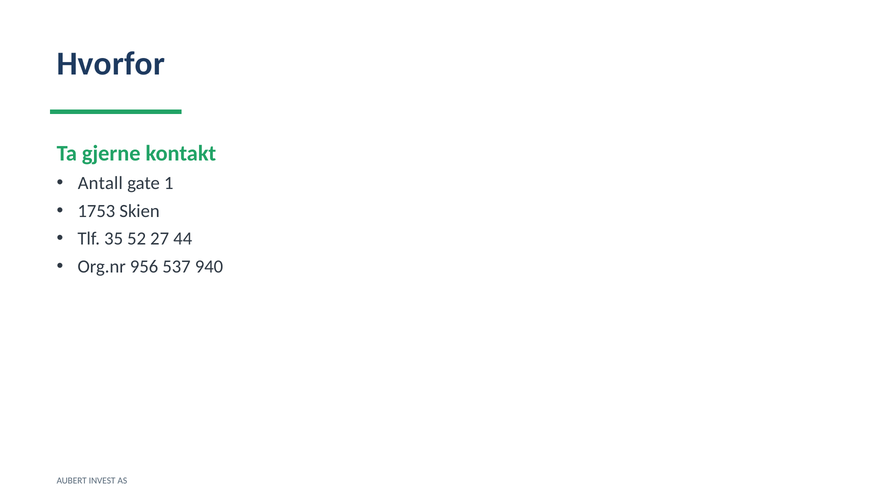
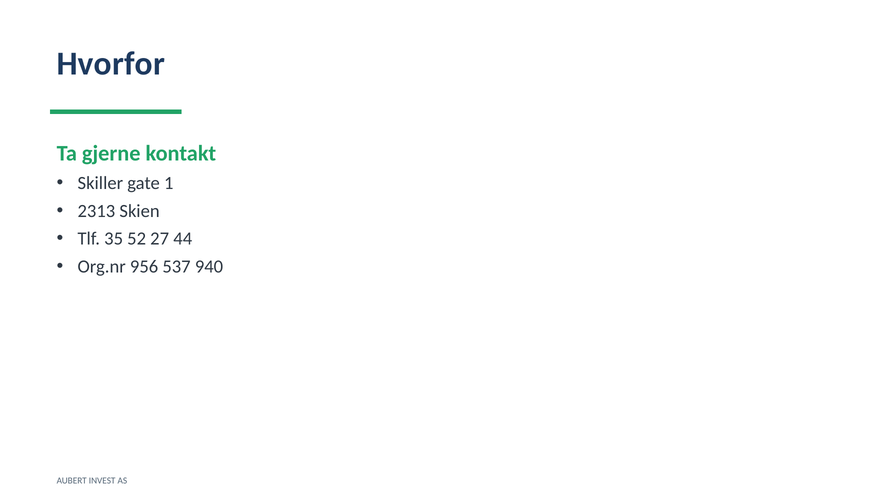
Antall: Antall -> Skiller (100, 183)
1753: 1753 -> 2313 (96, 211)
